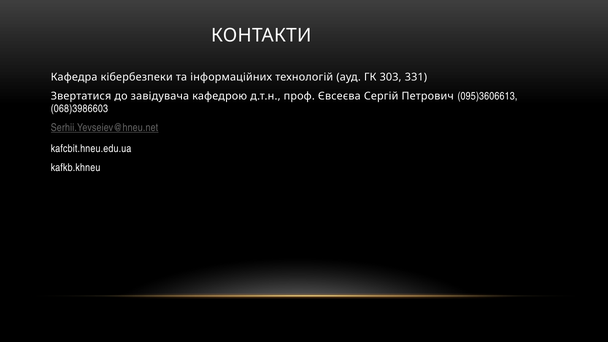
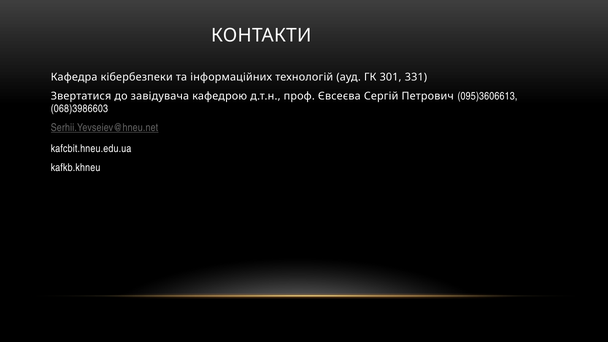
303: 303 -> 301 (391, 77)
